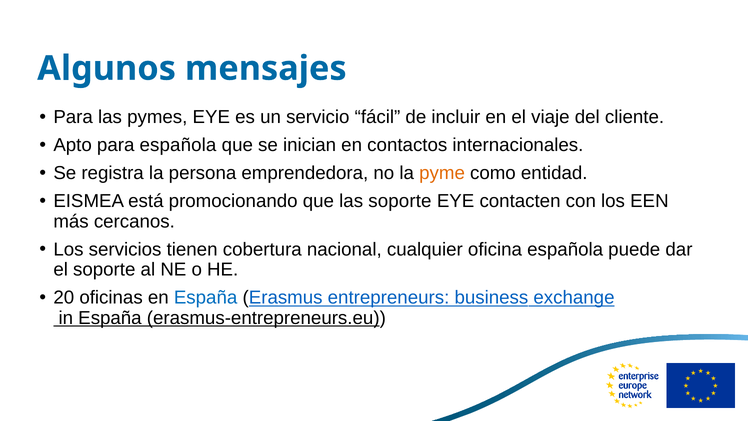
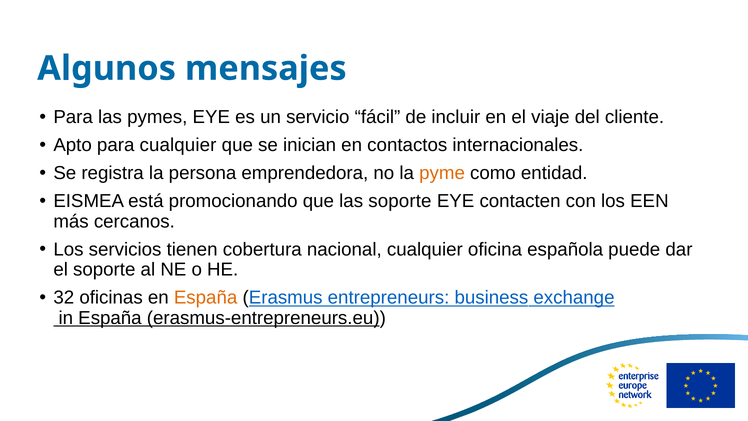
para española: española -> cualquier (178, 145)
20: 20 -> 32 (64, 298)
España colour: blue -> orange (206, 298)
